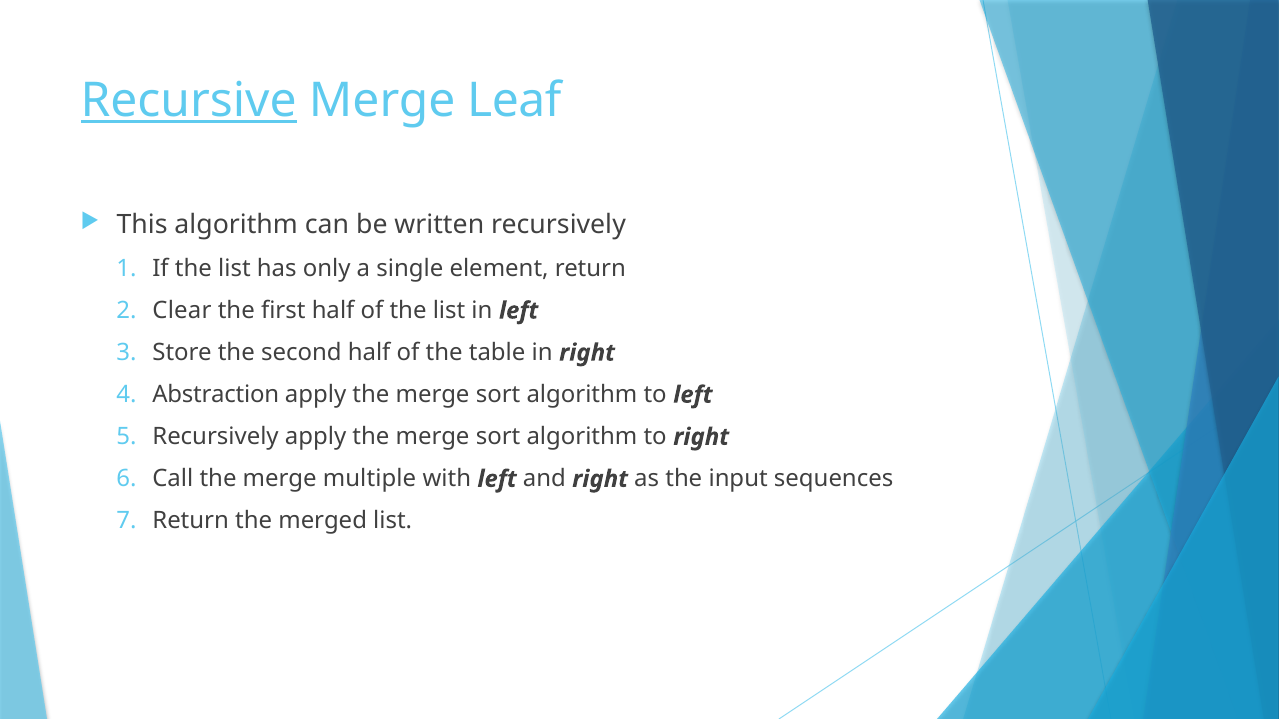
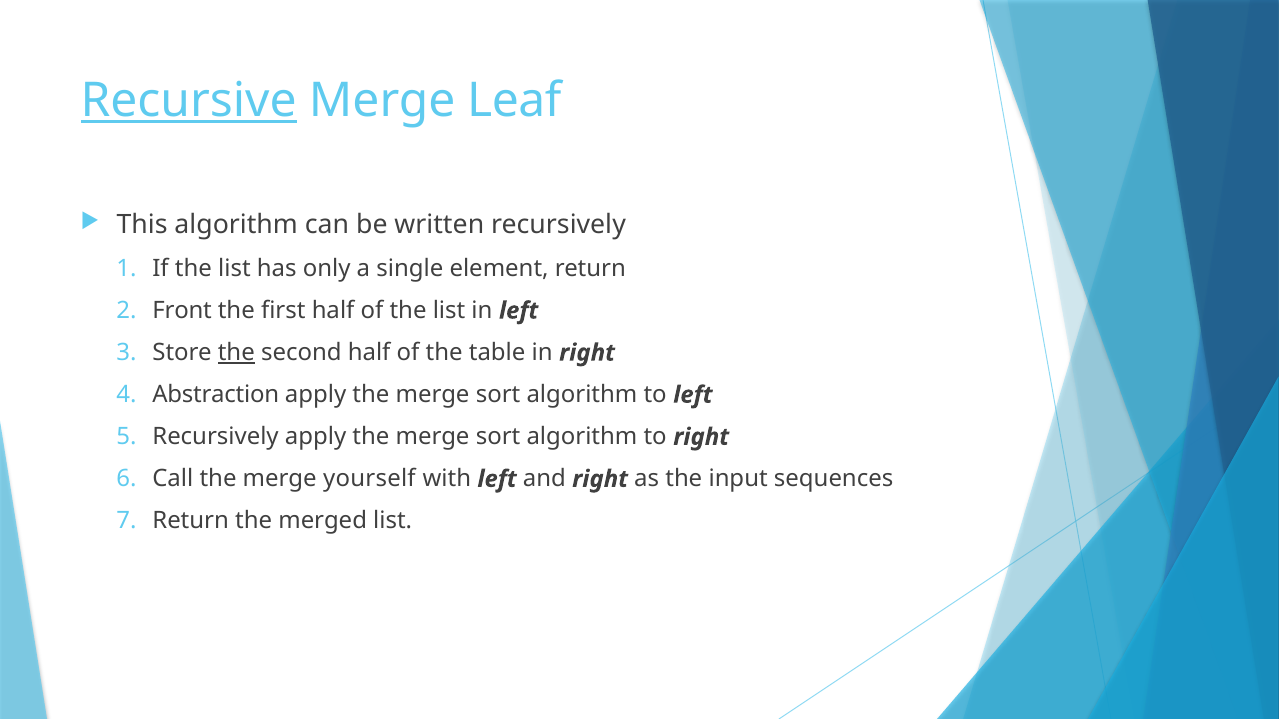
Clear: Clear -> Front (182, 311)
the underline: none -> present (236, 353)
multiple: multiple -> yourself (369, 479)
